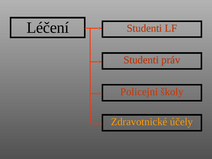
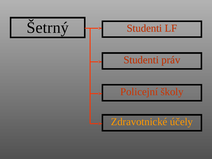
Léčení: Léčení -> Šetrný (48, 28)
